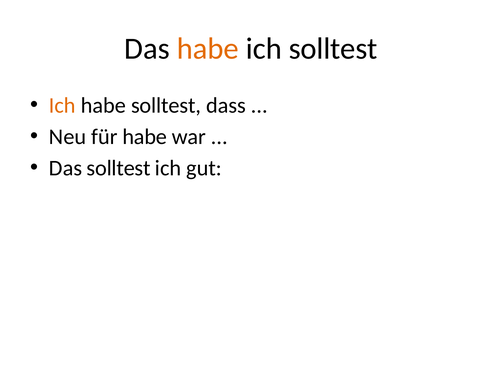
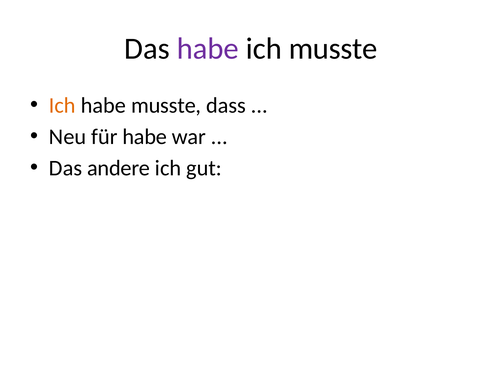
habe colour: orange -> purple (208, 49)
ich solltest: solltest -> musste (333, 49)
habe solltest: solltest -> musste (166, 105)
Das solltest: solltest -> andere (119, 168)
